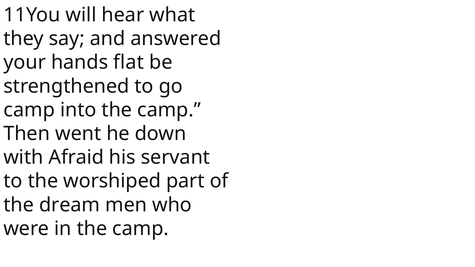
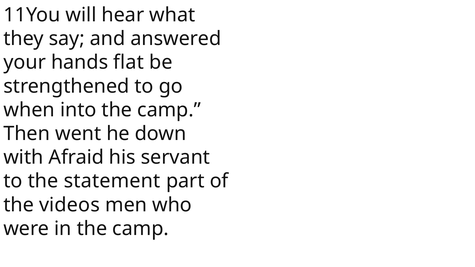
camp: camp -> when (29, 110)
worshiped: worshiped -> statement (112, 181)
dream: dream -> videos (70, 205)
